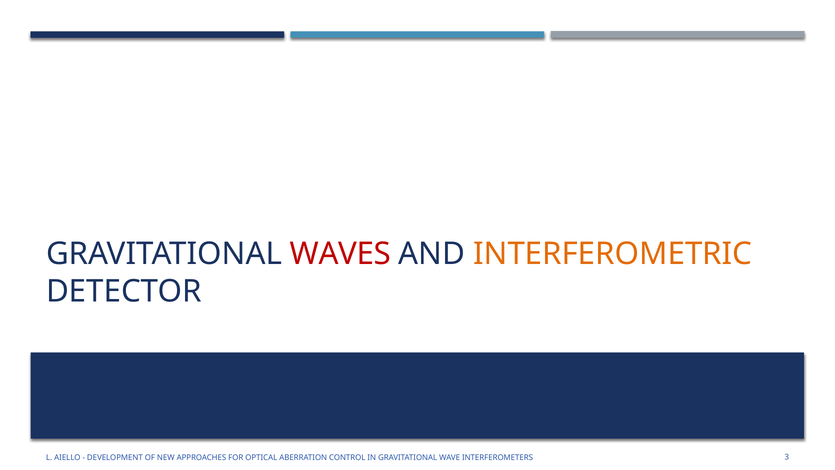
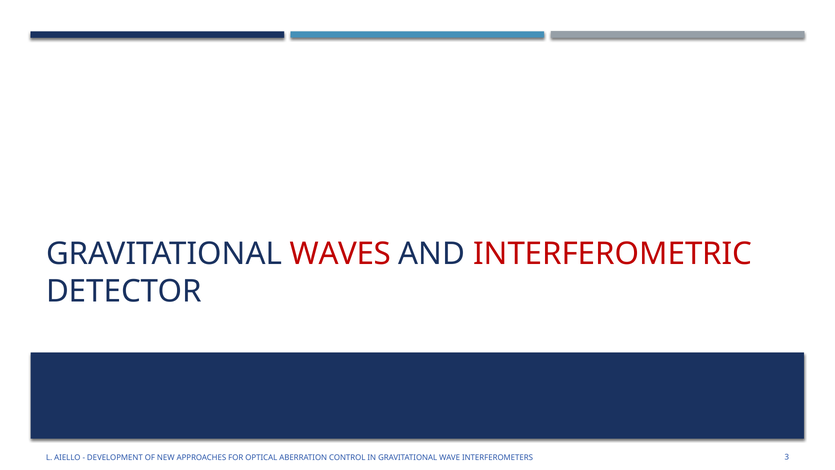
INTERFEROMETRIC colour: orange -> red (613, 254)
